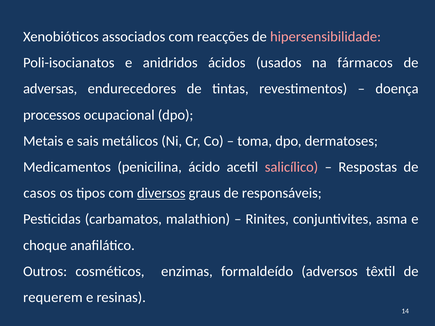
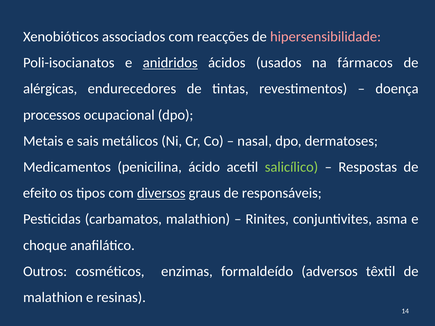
anidridos underline: none -> present (170, 63)
adversas: adversas -> alérgicas (50, 89)
toma: toma -> nasal (255, 141)
salicílico colour: pink -> light green (291, 167)
casos: casos -> efeito (40, 193)
requerem: requerem -> malathion (53, 298)
